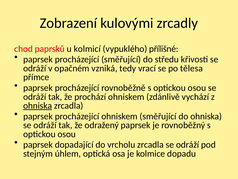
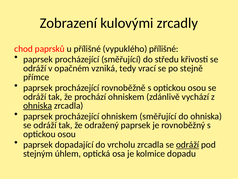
u kolmicí: kolmicí -> přílišné (87, 49)
tělesa: tělesa -> stejně (191, 68)
odráží underline: none -> present (188, 144)
